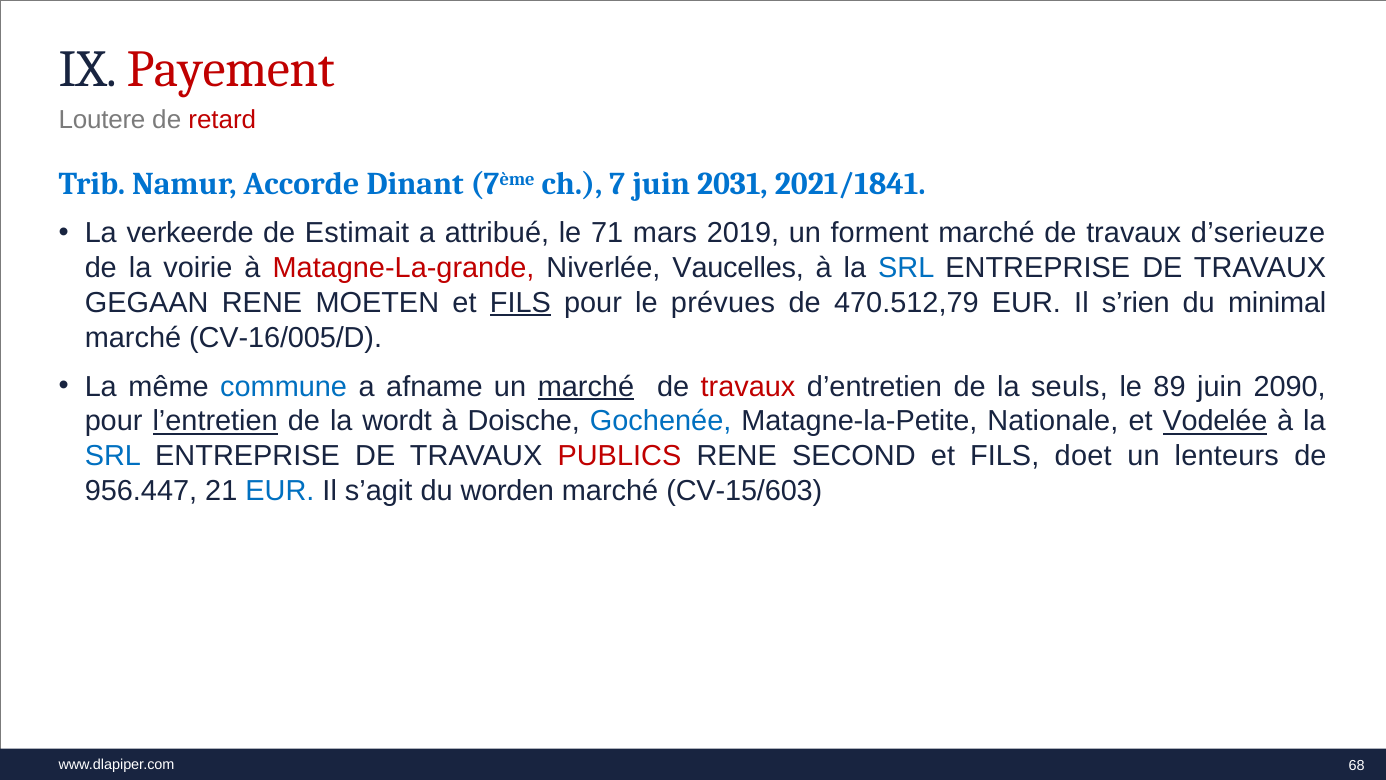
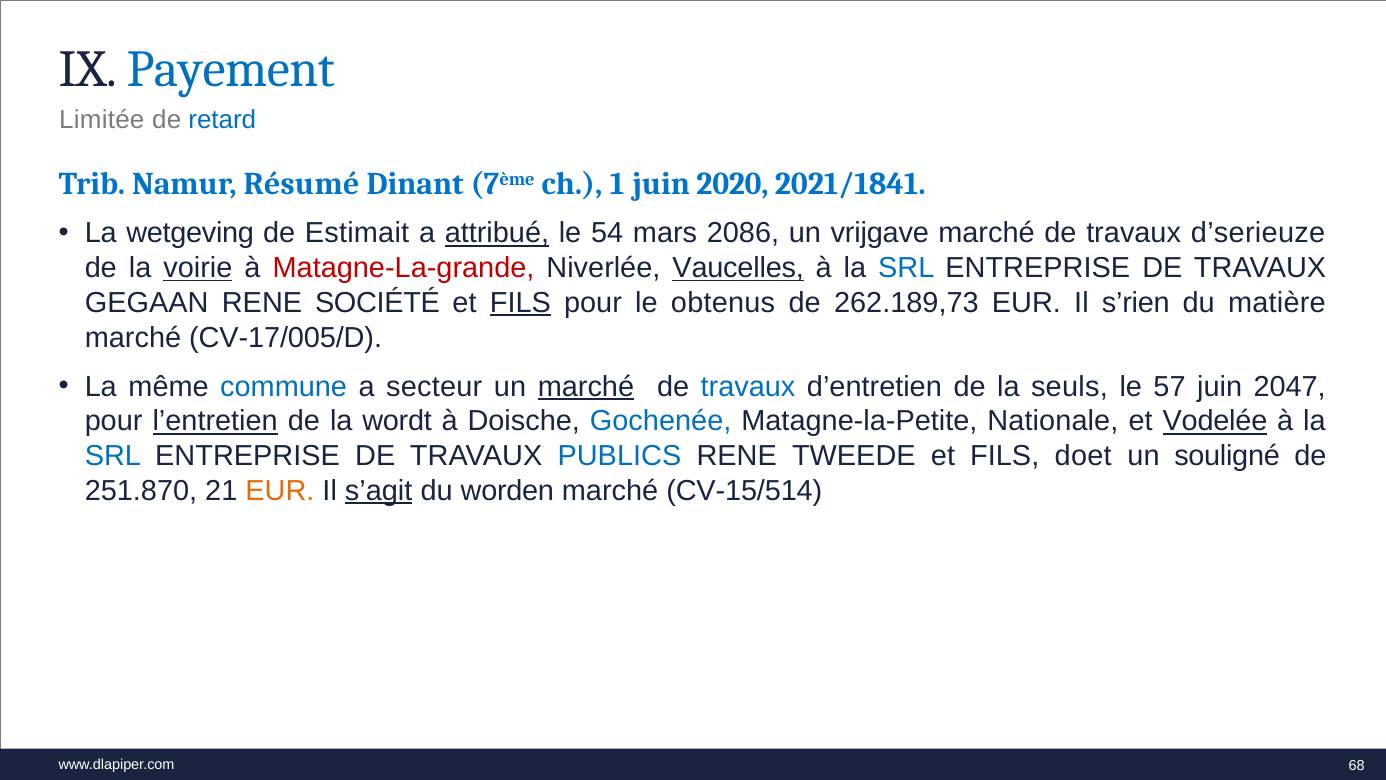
Payement colour: red -> blue (231, 70)
Loutere: Loutere -> Limitée (102, 120)
retard colour: red -> blue (222, 120)
Accorde: Accorde -> Résumé (301, 184)
7: 7 -> 1 (617, 184)
2031: 2031 -> 2020 (733, 184)
verkeerde: verkeerde -> wetgeving (190, 233)
attribué underline: none -> present (497, 233)
71: 71 -> 54 (607, 233)
2019: 2019 -> 2086 (743, 233)
forment: forment -> vrijgave (880, 233)
voirie underline: none -> present (198, 268)
Vaucelles underline: none -> present (738, 268)
MOETEN: MOETEN -> SOCIÉTÉ (377, 303)
prévues: prévues -> obtenus (723, 303)
470.512,79: 470.512,79 -> 262.189,73 (906, 303)
minimal: minimal -> matière (1277, 303)
CV-16/005/D: CV-16/005/D -> CV-17/005/D (286, 337)
afname: afname -> secteur (434, 386)
travaux colour: red -> blue (748, 386)
89: 89 -> 57 (1169, 386)
2090: 2090 -> 2047 (1290, 386)
PUBLICS colour: red -> blue (619, 456)
SECOND: SECOND -> TWEEDE (854, 456)
lenteurs: lenteurs -> souligné (1227, 456)
956.447: 956.447 -> 251.870 (141, 490)
EUR colour: blue -> orange (280, 490)
s’agit underline: none -> present (379, 490)
CV-15/603: CV-15/603 -> CV-15/514 (744, 490)
